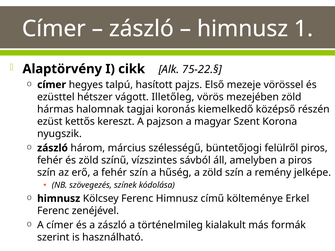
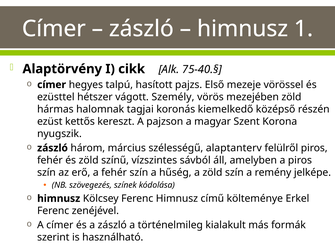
75-22.§: 75-22.§ -> 75-40.§ (202, 70)
Illetőleg: Illetőleg -> Személy (173, 97)
büntetőjogi: büntetőjogi -> alaptanterv (234, 148)
